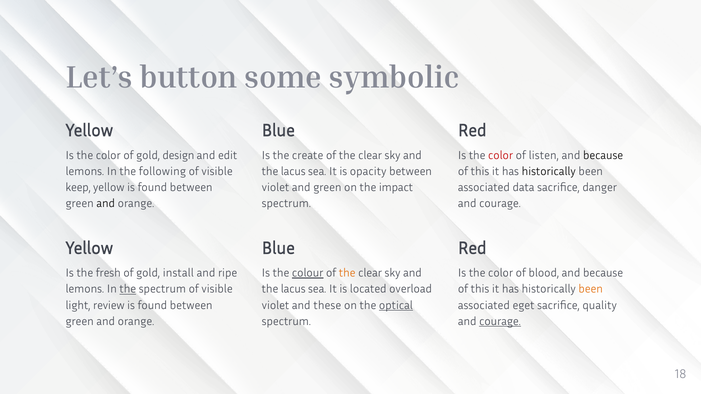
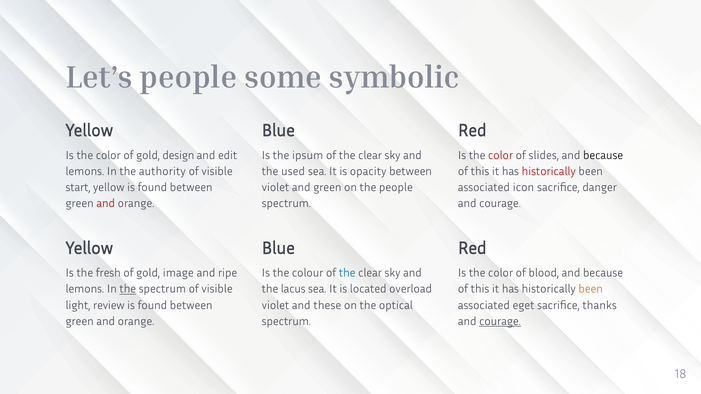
Let’s button: button -> people (188, 77)
create: create -> ipsum (308, 155)
listen: listen -> slides (544, 155)
following: following -> authority (162, 172)
lacus: lacus -> used (293, 172)
historically colour: black -> red (549, 172)
keep: keep -> start (78, 188)
the impact: impact -> people (396, 188)
data: data -> icon (523, 188)
and colour: black -> red (106, 204)
install: install -> image (178, 273)
colour underline: present -> none (308, 273)
the colour: orange -> blue (347, 273)
optical underline: present -> none (396, 305)
quality: quality -> thanks (600, 305)
